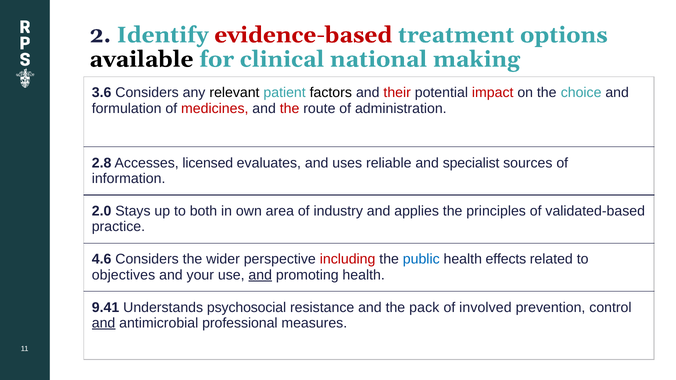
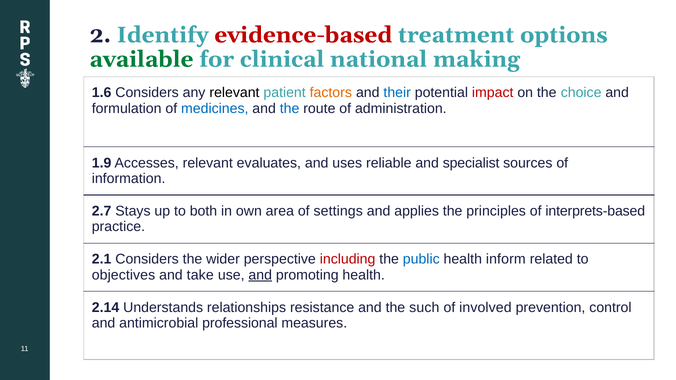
available colour: black -> green (141, 59)
3.6: 3.6 -> 1.6 (102, 93)
factors colour: black -> orange (331, 93)
their colour: red -> blue (397, 93)
medicines colour: red -> blue (215, 109)
the colour: red -> blue (290, 109)
2.8: 2.8 -> 1.9 (102, 163)
Accesses licensed: licensed -> relevant (208, 163)
2.0: 2.0 -> 2.7 (102, 211)
industry: industry -> settings (338, 211)
validated-based: validated-based -> interprets-based (595, 211)
4.6: 4.6 -> 2.1 (102, 259)
effects: effects -> inform (506, 259)
your: your -> take (200, 275)
9.41: 9.41 -> 2.14 (106, 308)
psychosocial: psychosocial -> relationships (247, 308)
pack: pack -> such (424, 308)
and underline: present -> none (104, 323)
